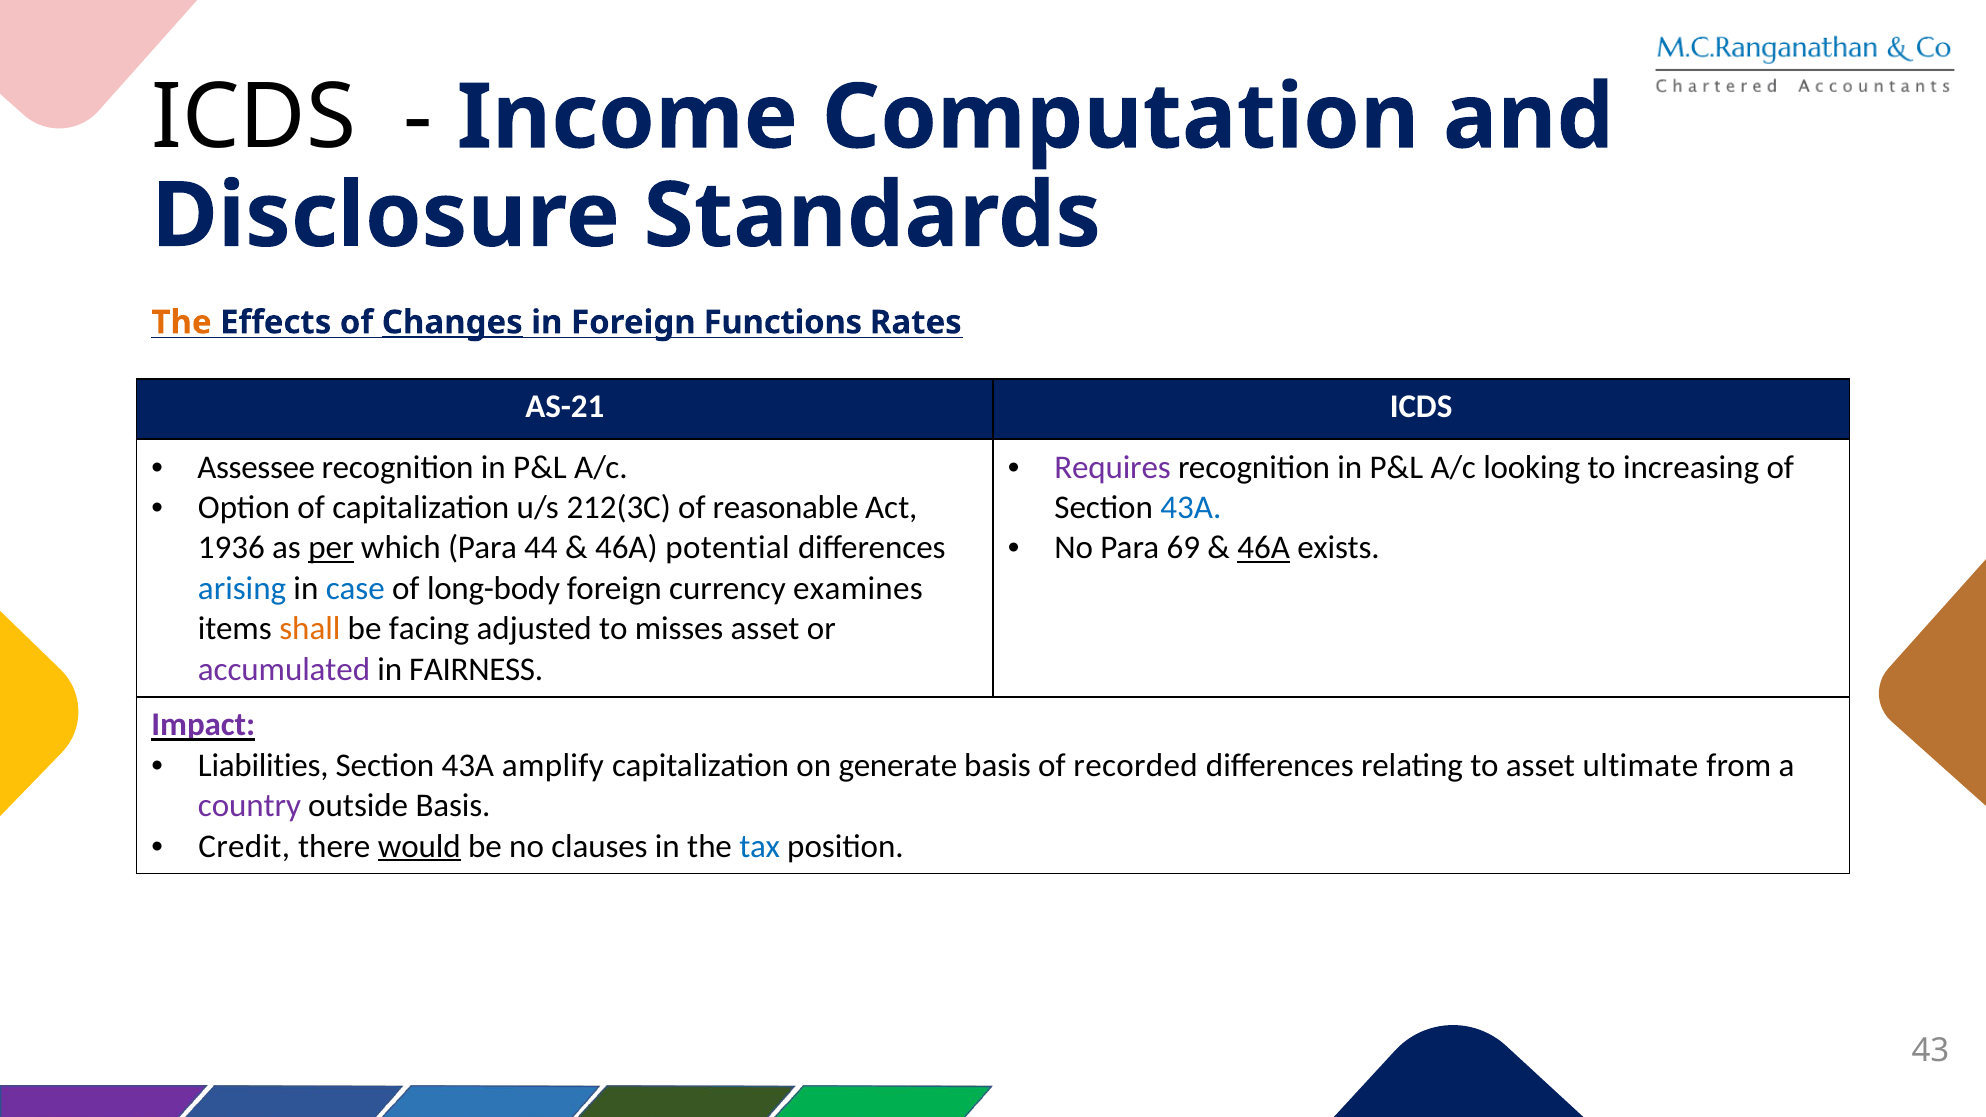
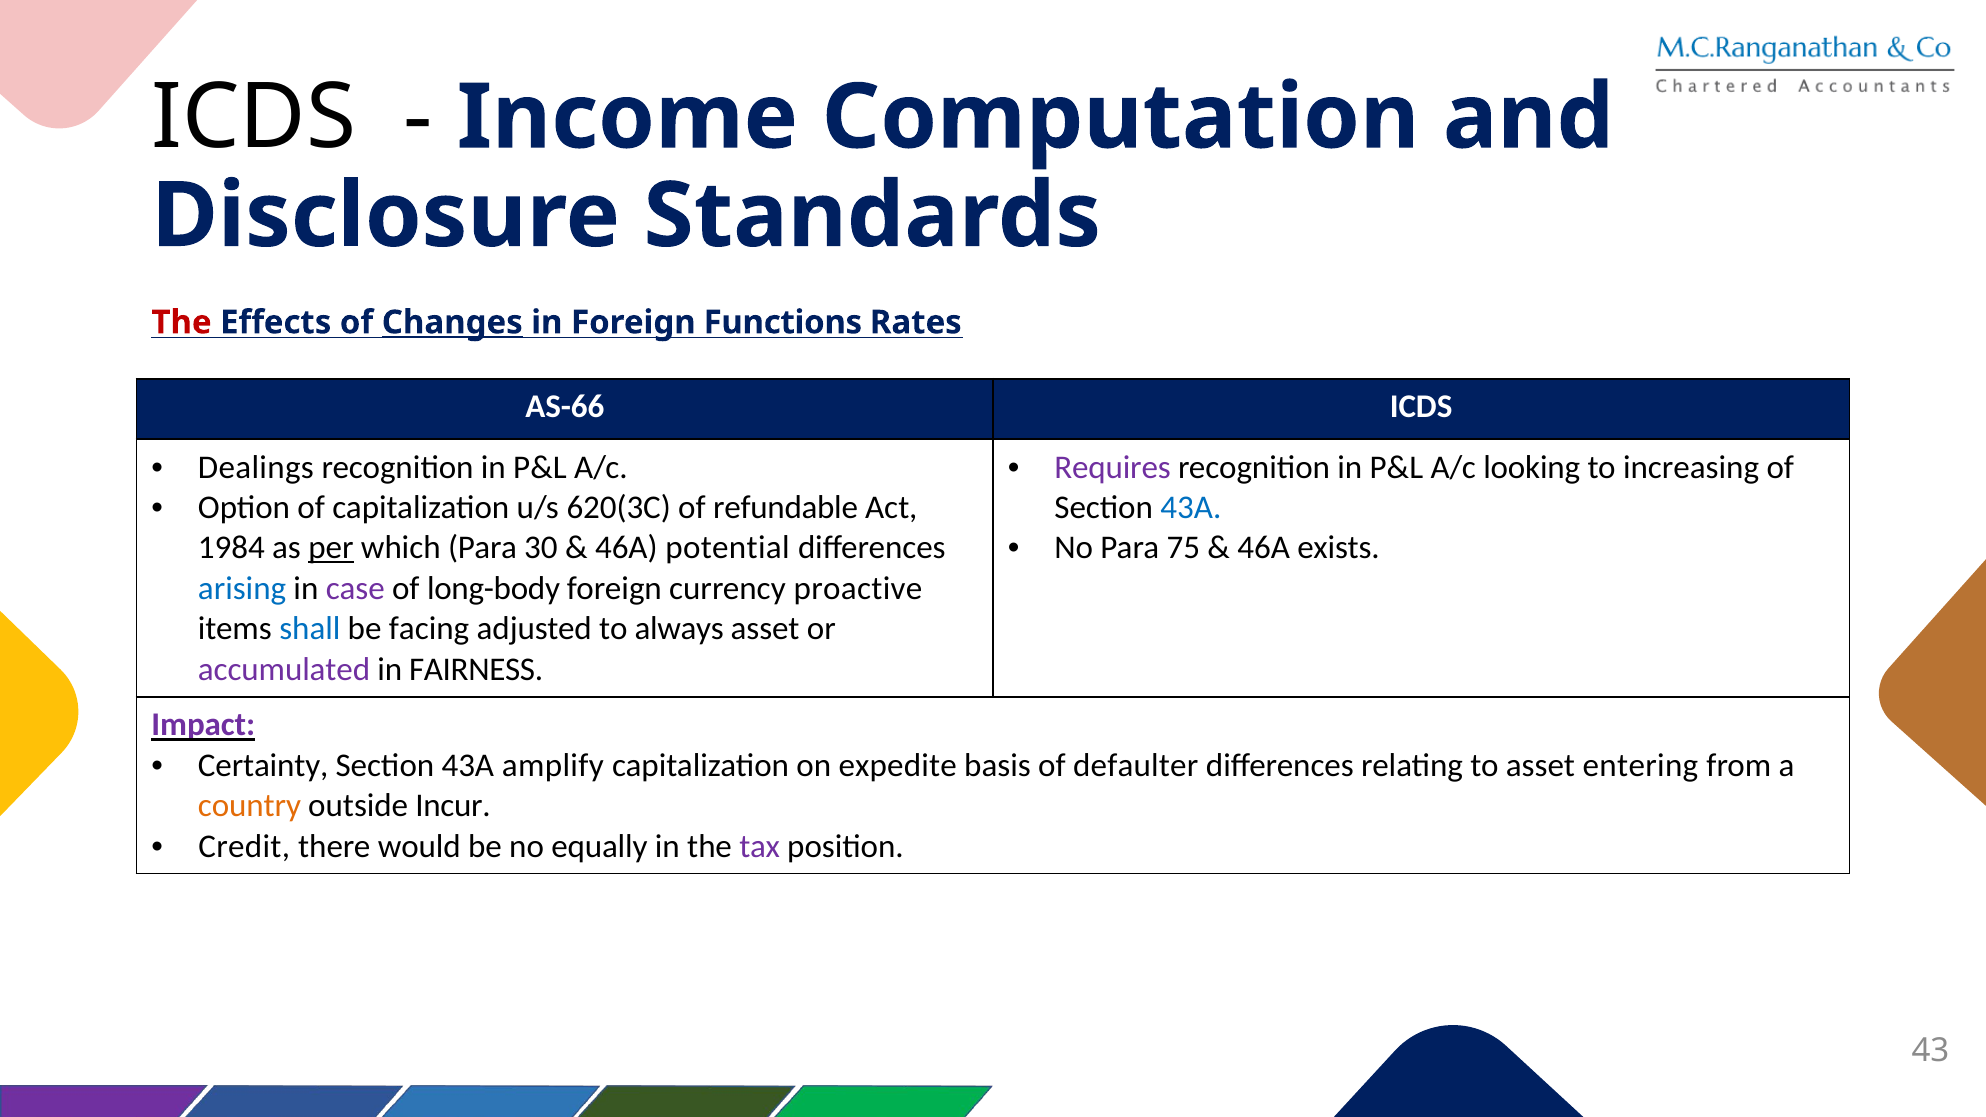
The colour: orange -> red (182, 322)
AS-21: AS-21 -> AS-66 (565, 407)
Assessee: Assessee -> Dealings (256, 467)
212(3C: 212(3C -> 620(3C (619, 508)
reasonable: reasonable -> refundable (786, 508)
69: 69 -> 75 (1183, 548)
46A underline: present -> none (1264, 548)
1936: 1936 -> 1984 (231, 548)
44: 44 -> 30 (541, 548)
case colour: blue -> purple (355, 589)
examines: examines -> proactive (858, 589)
shall colour: orange -> blue (310, 629)
misses: misses -> always (679, 629)
Liabilities: Liabilities -> Certainty (263, 765)
generate: generate -> expedite (898, 765)
recorded: recorded -> defaulter (1136, 765)
ultimate: ultimate -> entering (1640, 765)
country colour: purple -> orange (249, 806)
outside Basis: Basis -> Incur (453, 806)
would underline: present -> none (419, 846)
clauses: clauses -> equally (599, 846)
tax colour: blue -> purple (760, 846)
